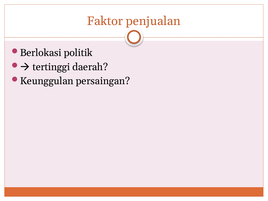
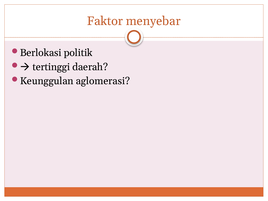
penjualan: penjualan -> menyebar (153, 21)
persaingan: persaingan -> aglomerasi (103, 81)
